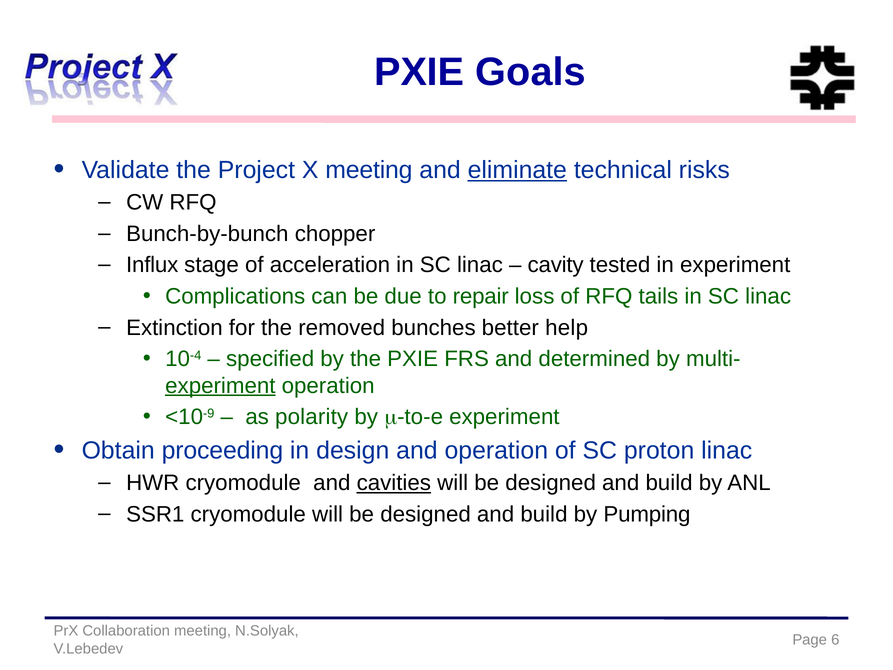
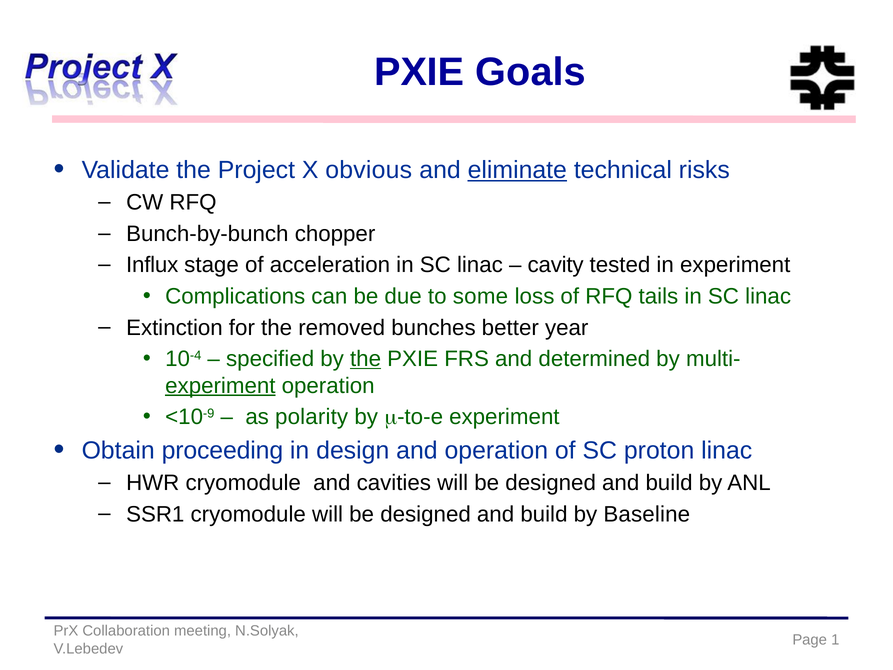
X meeting: meeting -> obvious (369, 170)
repair: repair -> some (480, 296)
help: help -> year (567, 328)
the underline: none -> present (366, 359)
cavities underline: present -> none (394, 483)
Pumping: Pumping -> Baseline (647, 514)
6: 6 -> 1 (835, 640)
